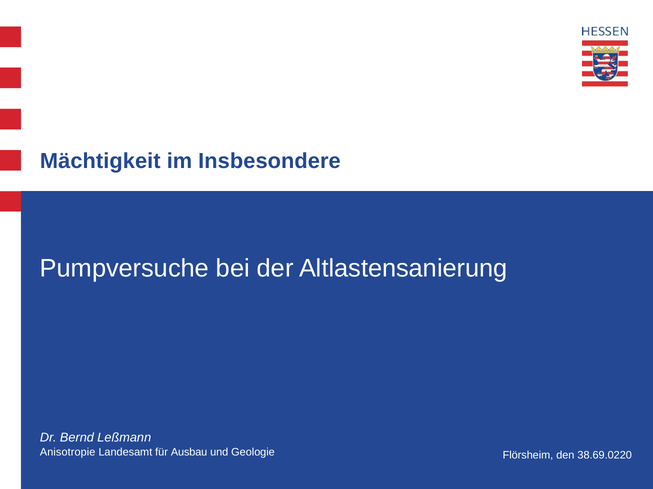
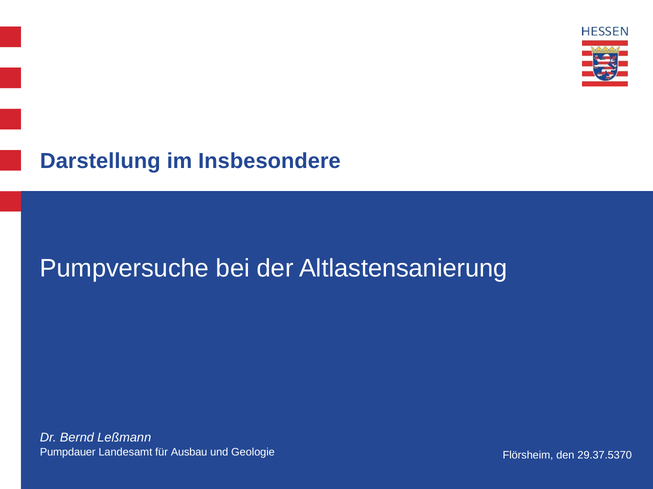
Mächtigkeit: Mächtigkeit -> Darstellung (100, 161)
Anisotropie: Anisotropie -> Pumpdauer (68, 453)
38.69.0220: 38.69.0220 -> 29.37.5370 (605, 456)
